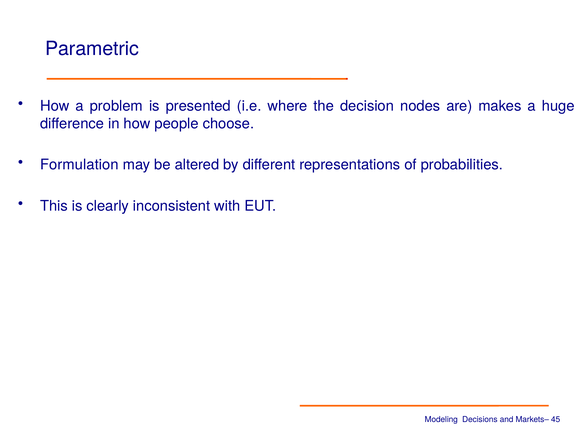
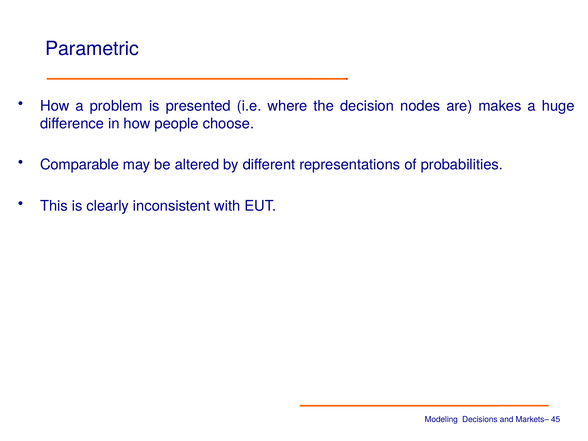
Formulation: Formulation -> Comparable (80, 165)
